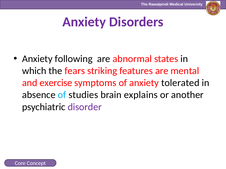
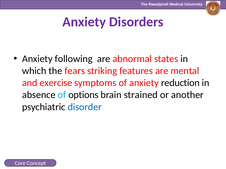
tolerated: tolerated -> reduction (180, 83)
studies: studies -> options (83, 95)
explains: explains -> strained (141, 95)
disorder colour: purple -> blue (85, 107)
